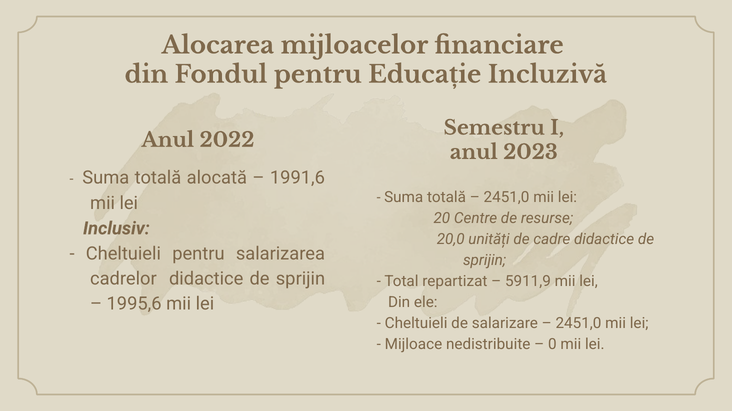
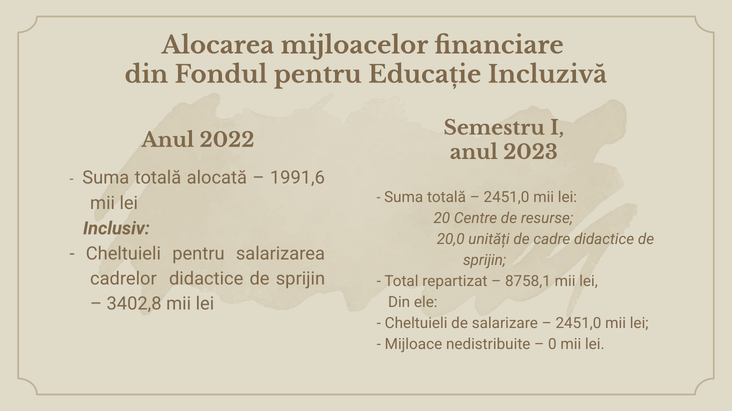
5911,9: 5911,9 -> 8758,1 (528, 282)
1995,6: 1995,6 -> 3402,8 (134, 304)
